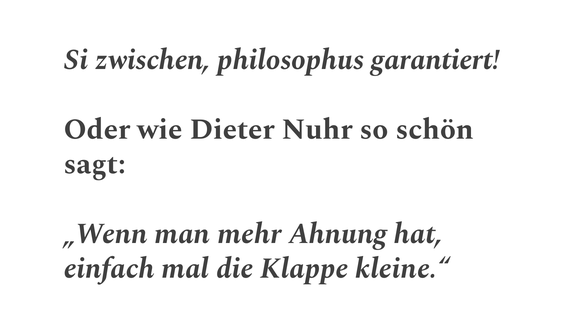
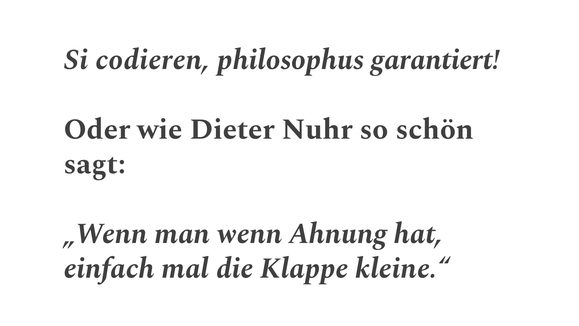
zwischen: zwischen -> codieren (153, 60)
mehr: mehr -> wenn (250, 233)
